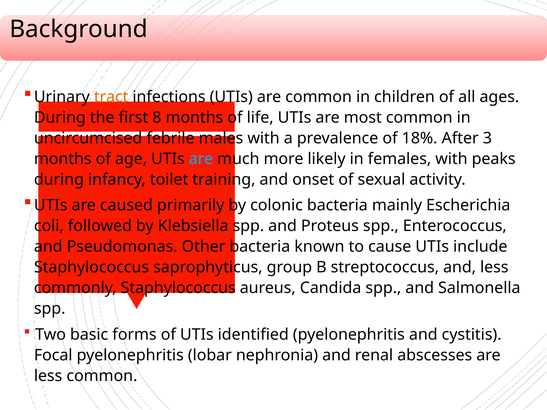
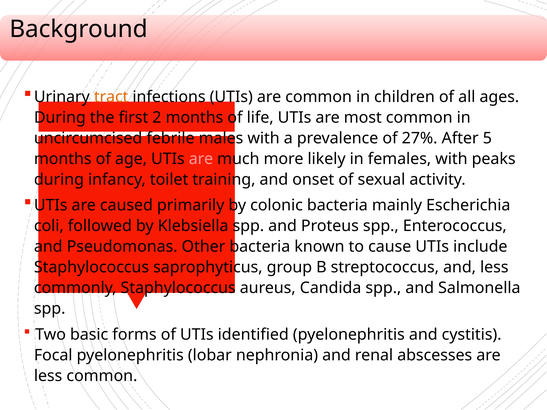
8: 8 -> 2 (157, 118)
18%: 18% -> 27% (420, 138)
3: 3 -> 5 (487, 138)
are colour: light blue -> pink (201, 159)
